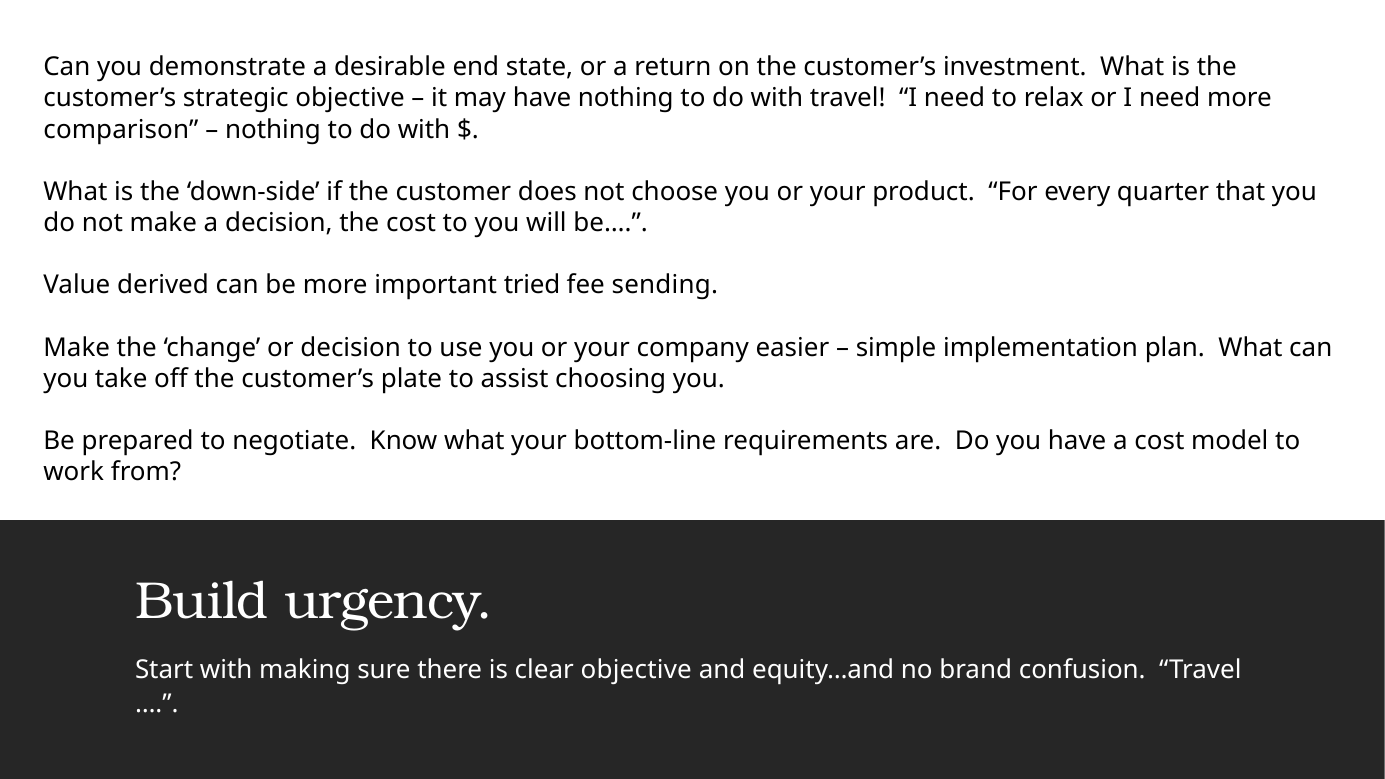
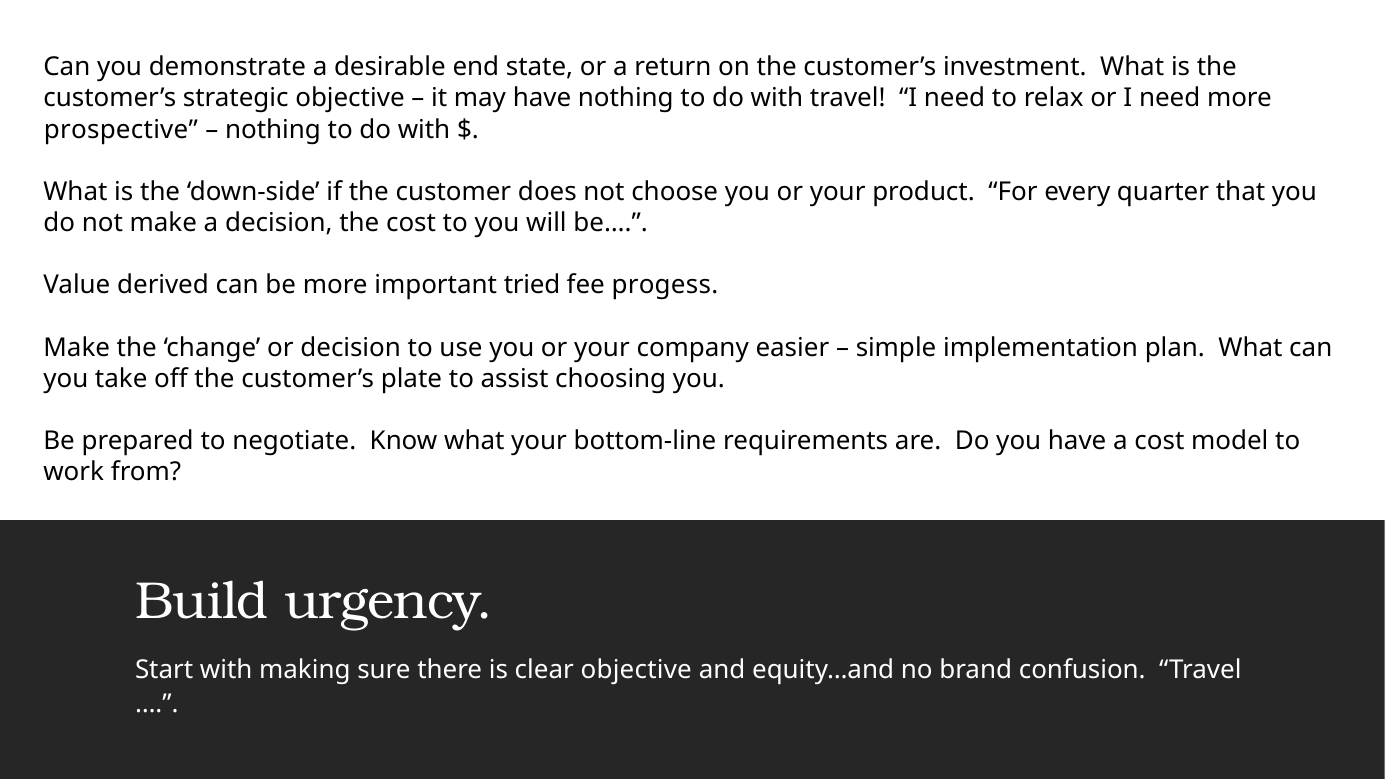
comparison: comparison -> prospective (121, 129)
sending: sending -> progess (665, 285)
